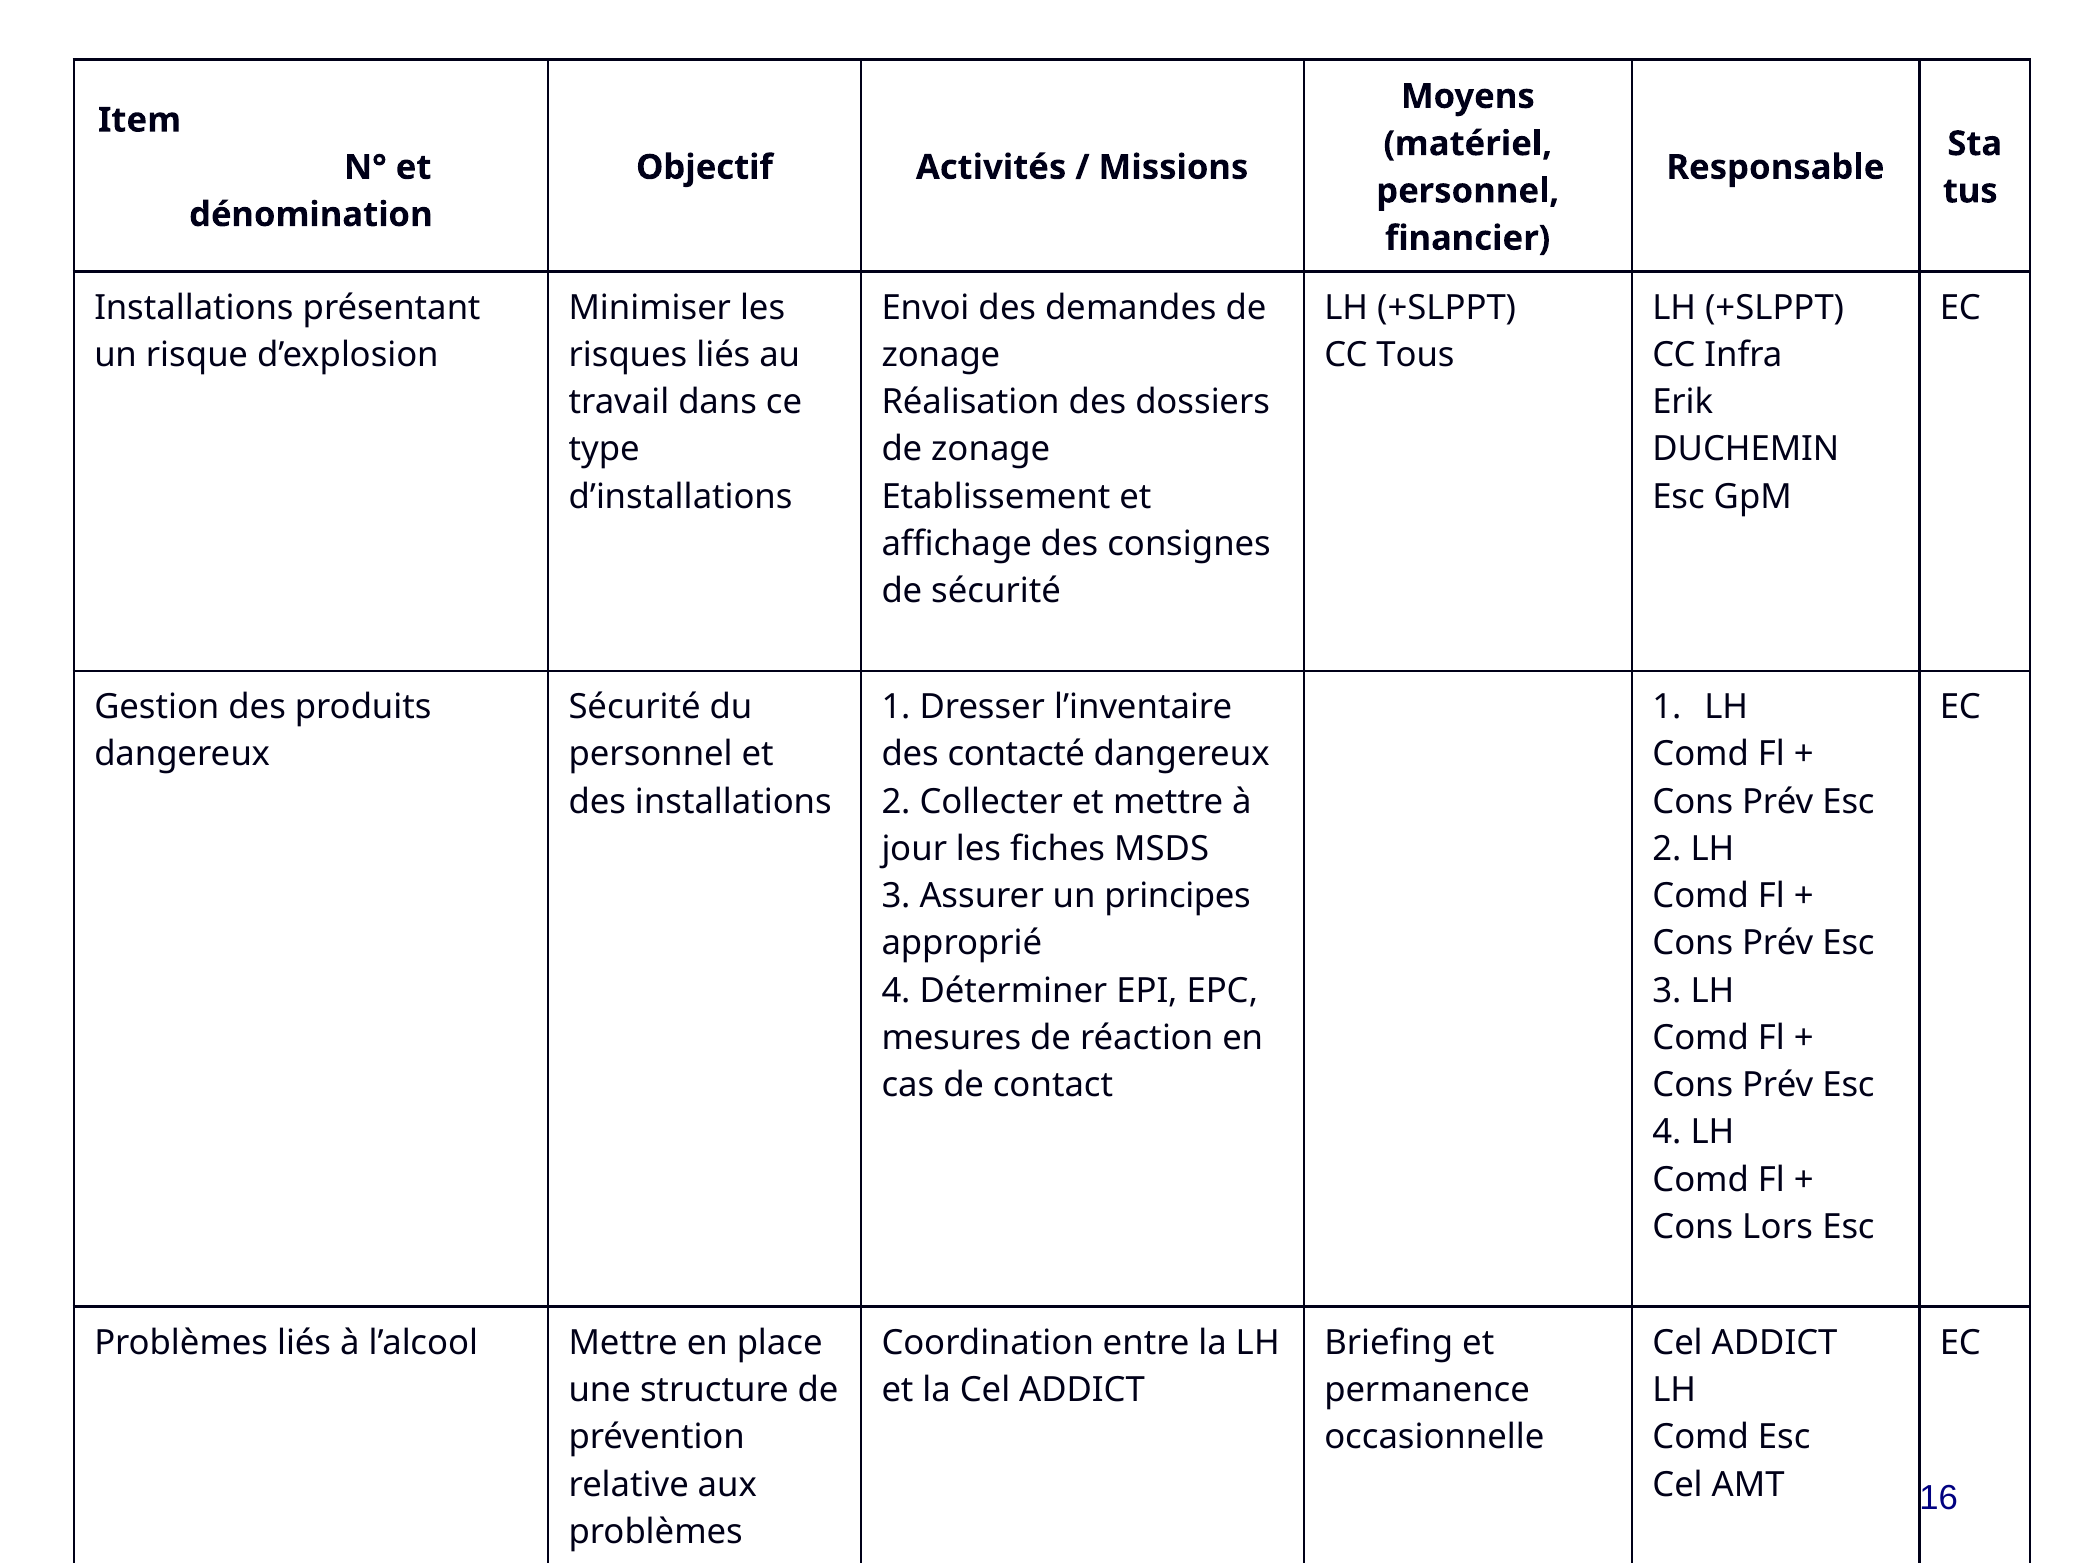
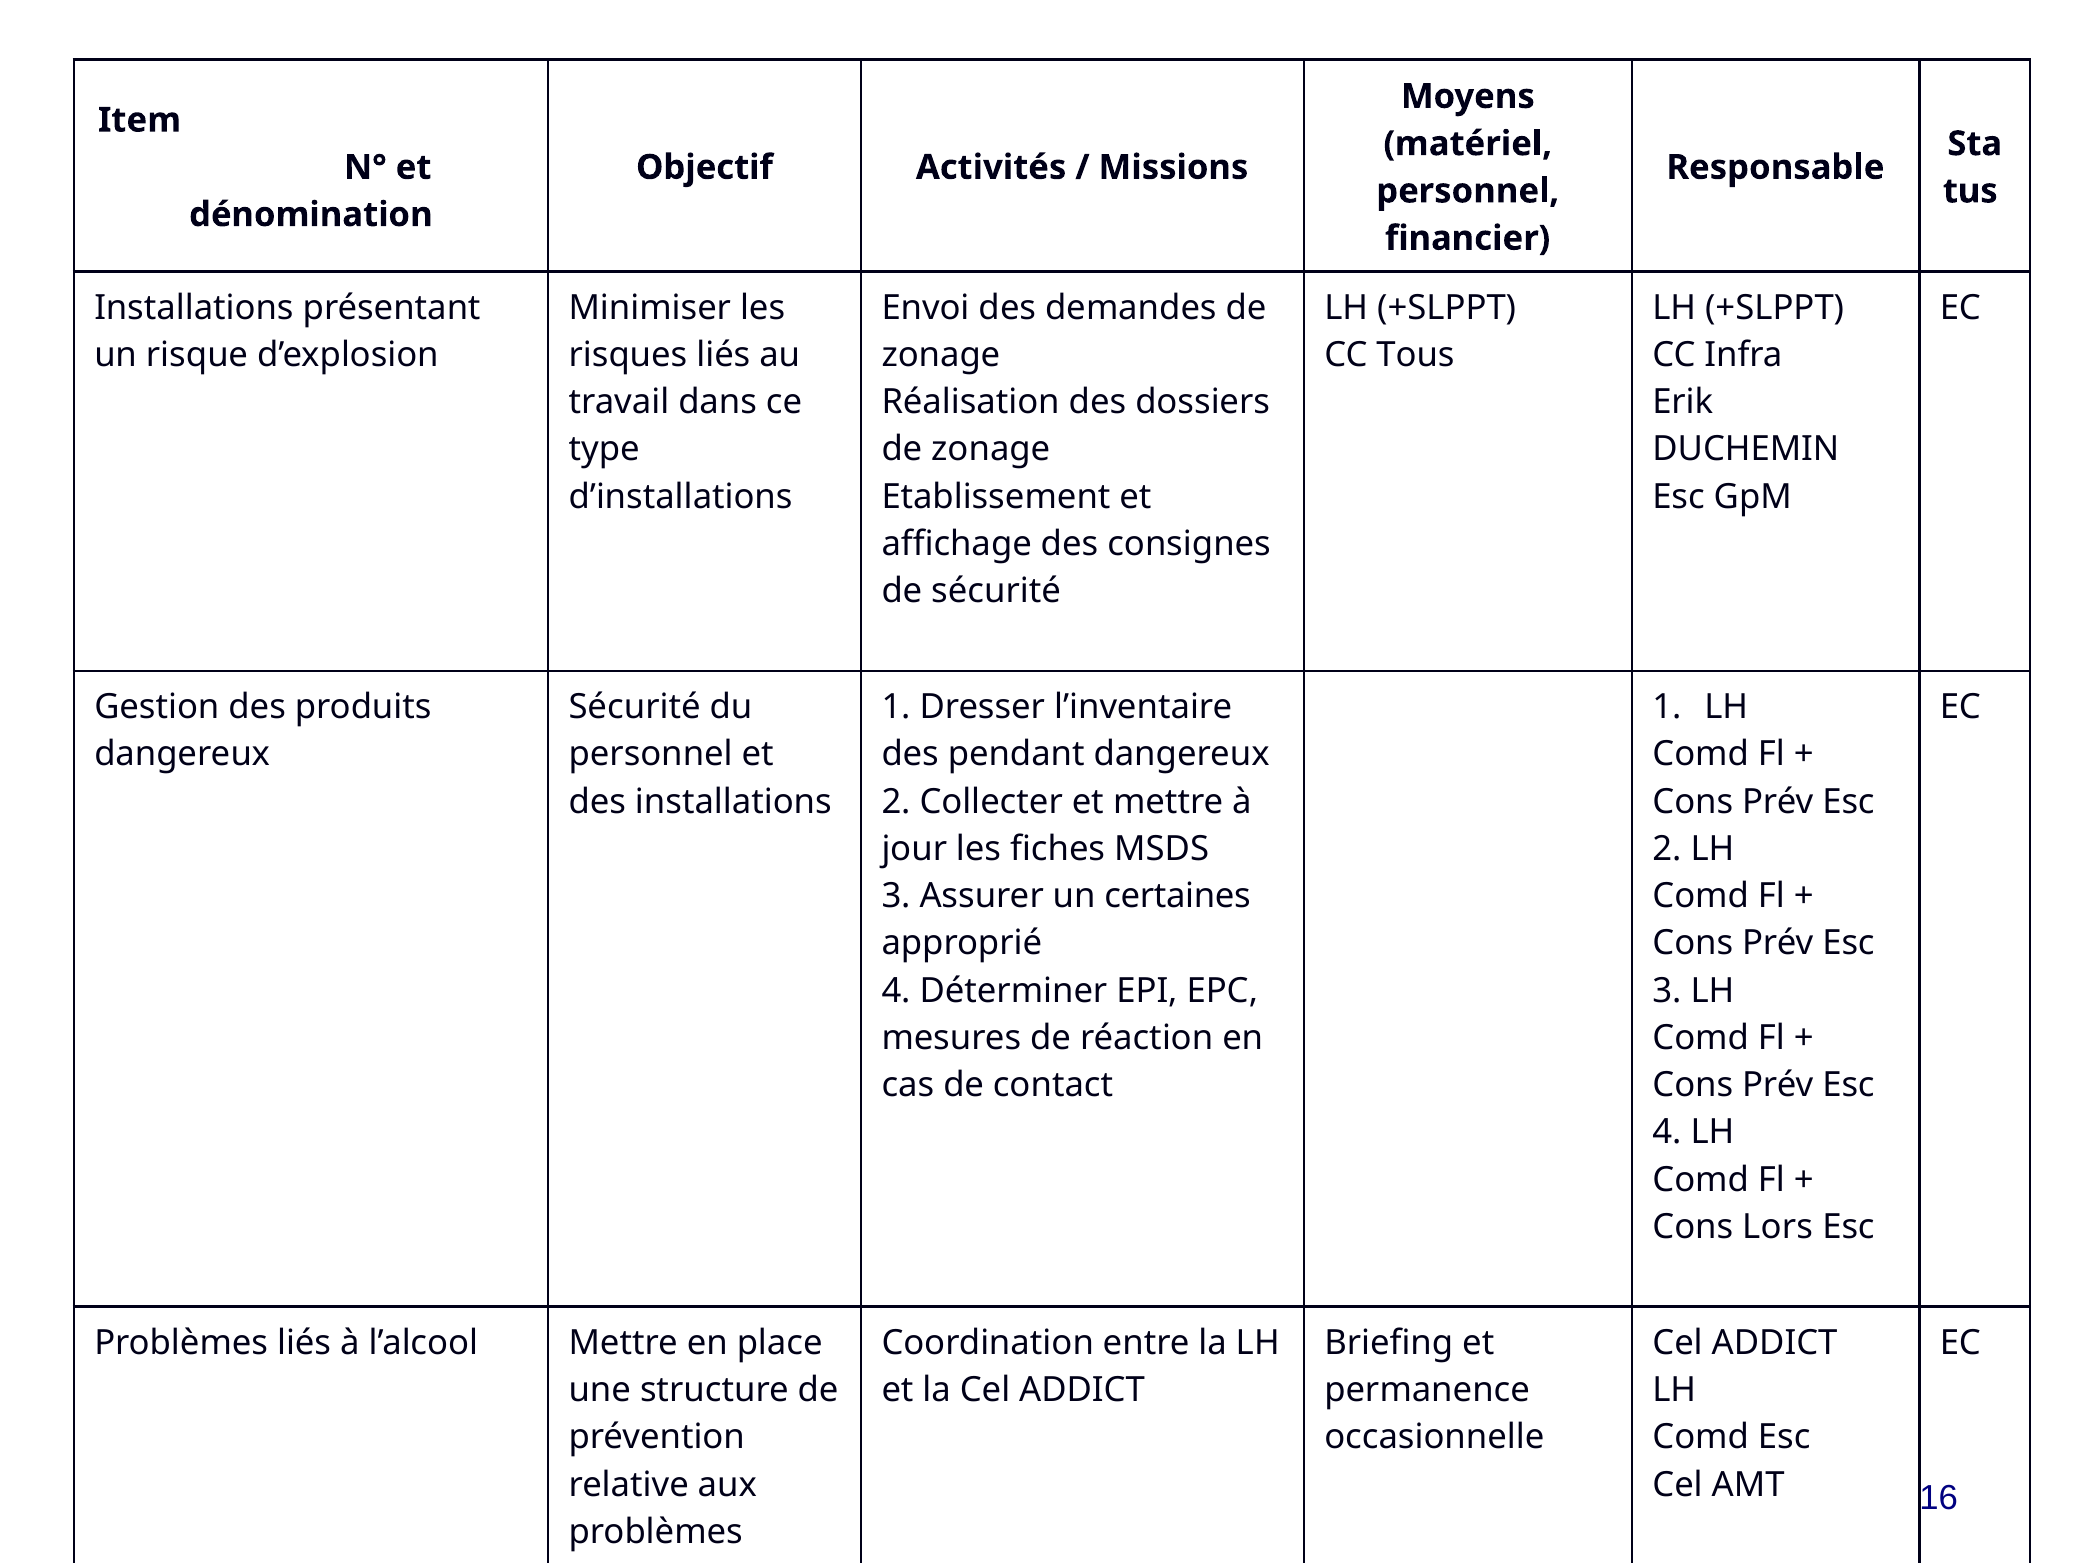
contacté: contacté -> pendant (1016, 754)
principes: principes -> certaines (1178, 896)
